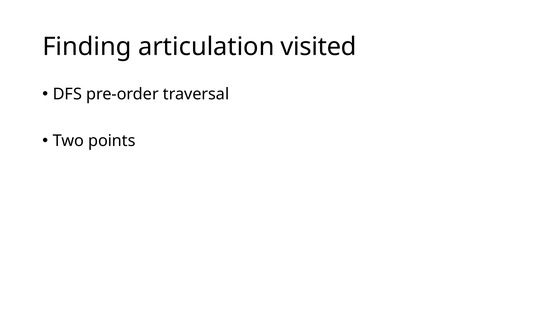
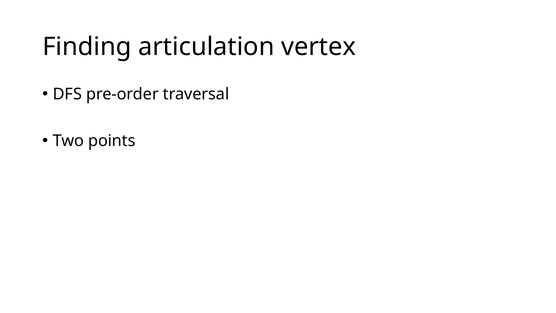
visited: visited -> vertex (318, 47)
